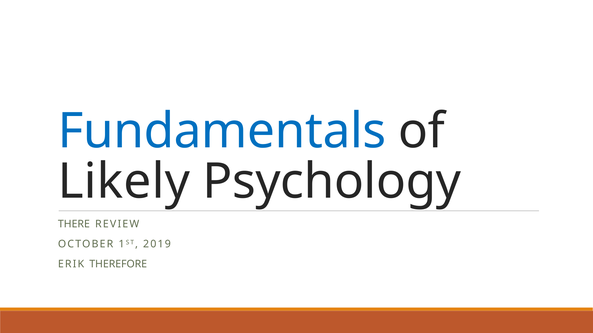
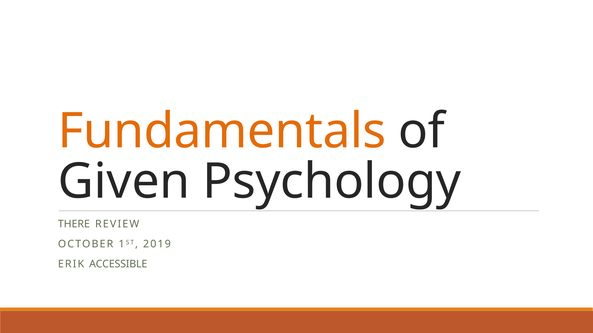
Fundamentals colour: blue -> orange (222, 131)
Likely: Likely -> Given (124, 182)
THEREFORE: THEREFORE -> ACCESSIBLE (118, 265)
